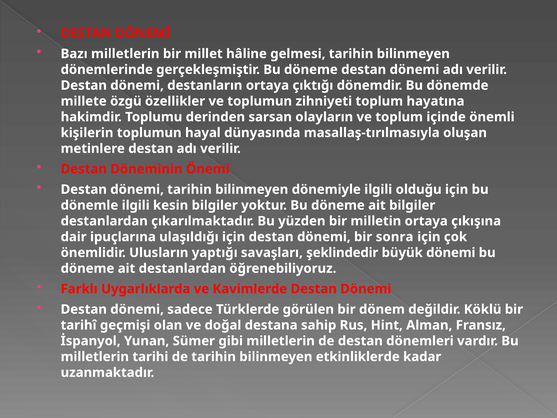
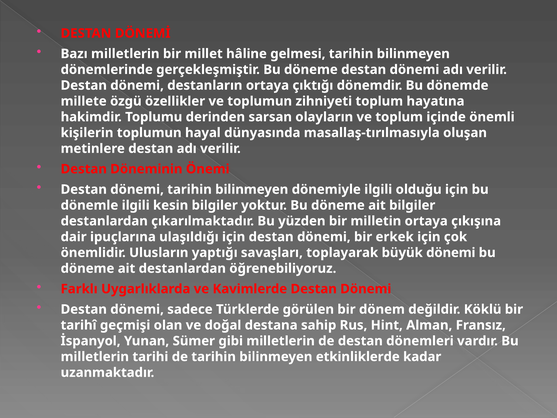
sonra: sonra -> erkek (395, 237)
şeklindedir: şeklindedir -> toplayarak (342, 253)
